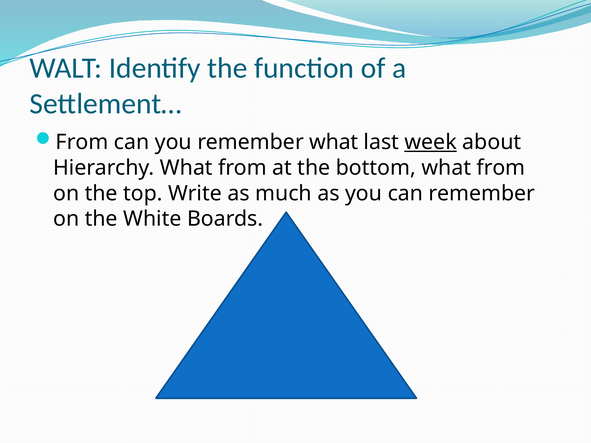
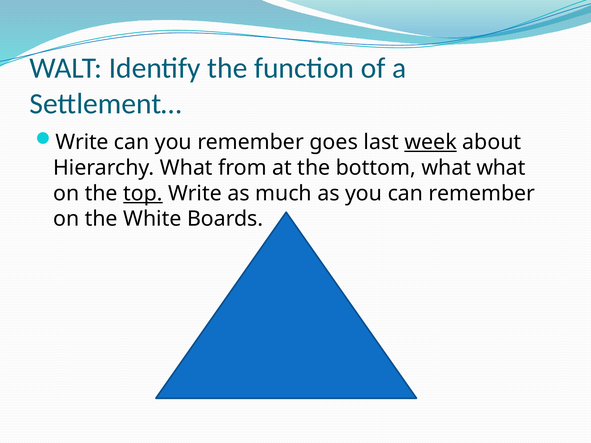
From: From -> Write (82, 142)
remember what: what -> goes (334, 142)
bottom what from: from -> what (501, 168)
top underline: none -> present (143, 193)
